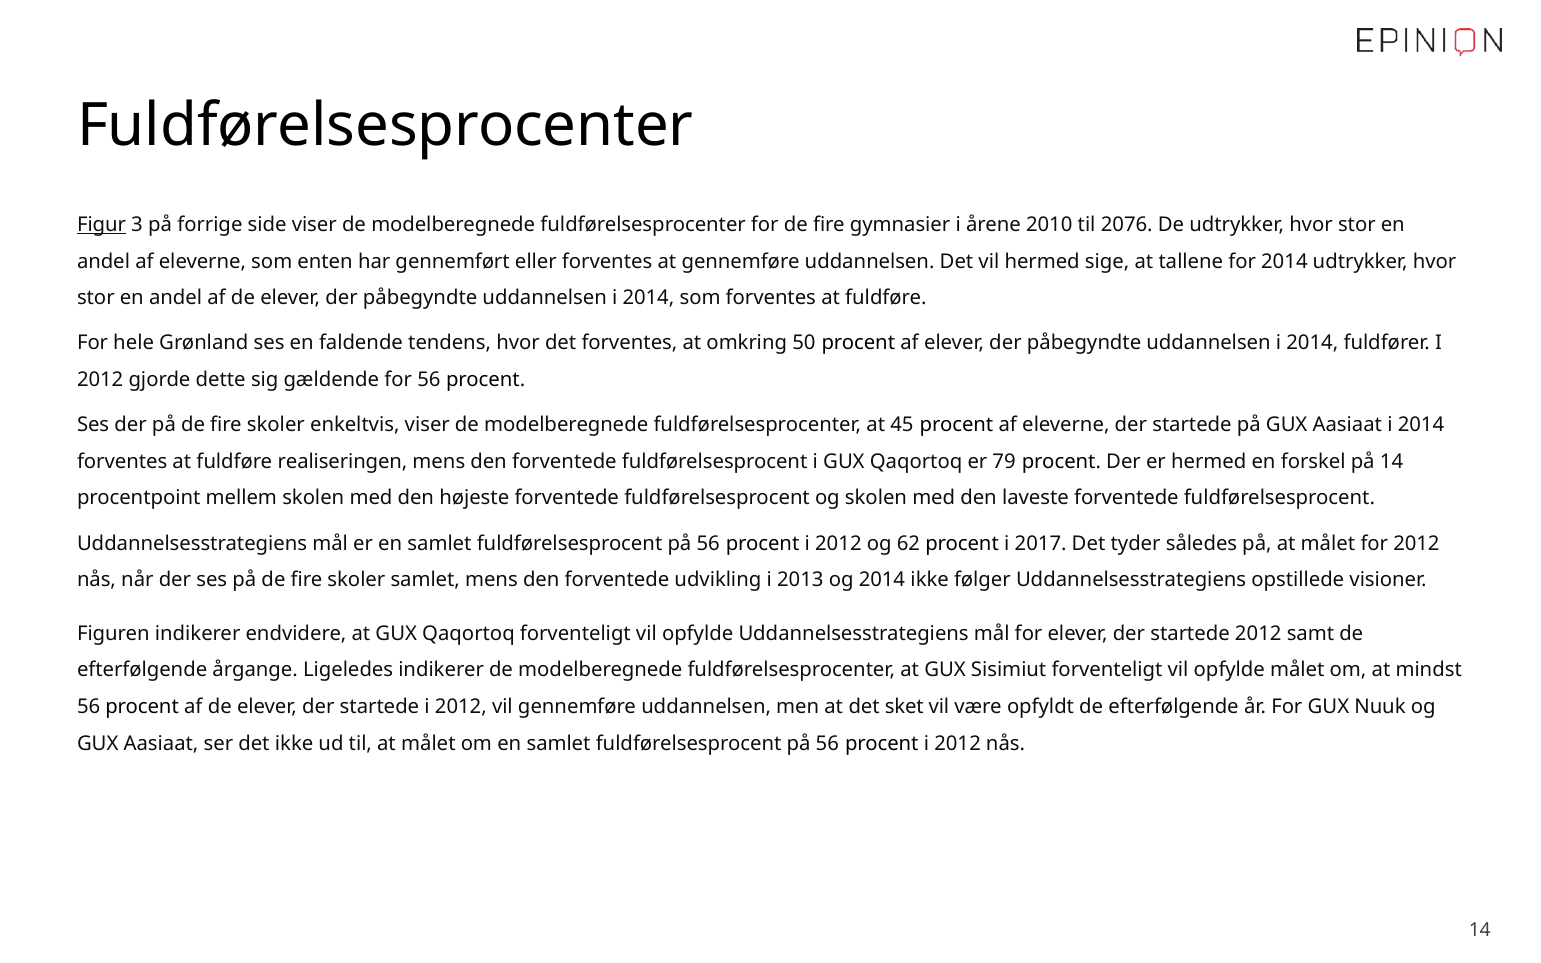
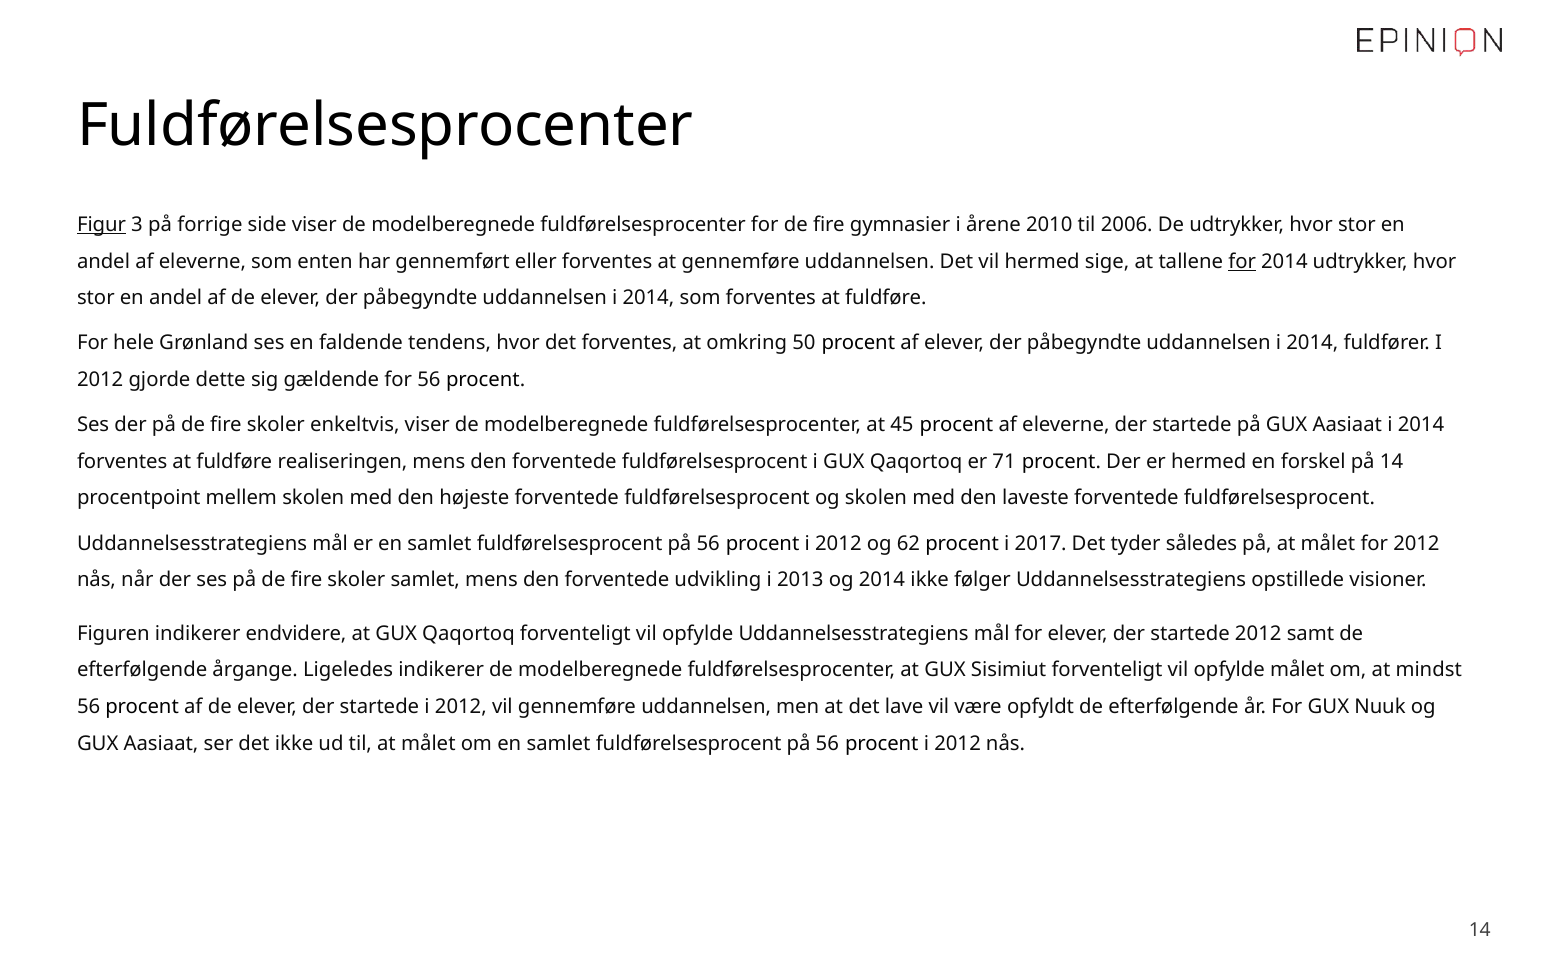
2076: 2076 -> 2006 (1127, 225)
for underline: none -> present (1242, 261)
79: 79 -> 71 (1004, 462)
sket: sket -> lave (904, 707)
